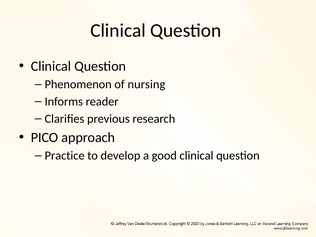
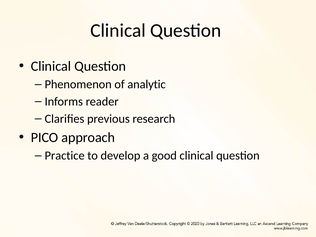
nursing: nursing -> analytic (147, 84)
